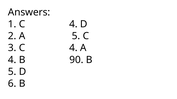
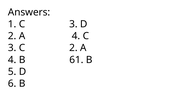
1 C 4: 4 -> 3 (73, 24)
5: 5 -> 4 (76, 36)
3 C 4: 4 -> 2 (73, 48)
90: 90 -> 61 (76, 60)
